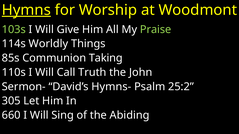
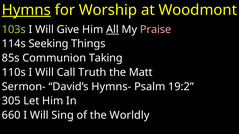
All underline: none -> present (112, 30)
Praise colour: light green -> pink (156, 30)
Worldly: Worldly -> Seeking (49, 44)
John: John -> Matt (141, 73)
25:2: 25:2 -> 19:2 (181, 87)
Abiding: Abiding -> Worldly (130, 116)
